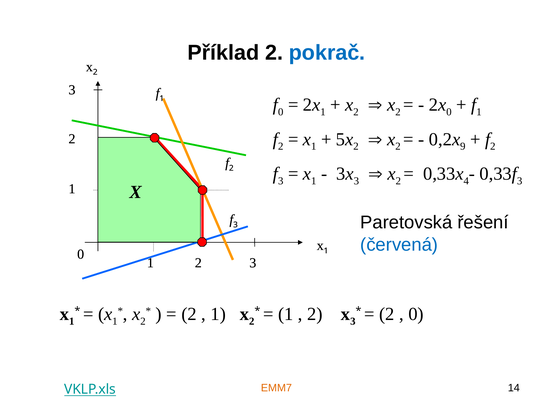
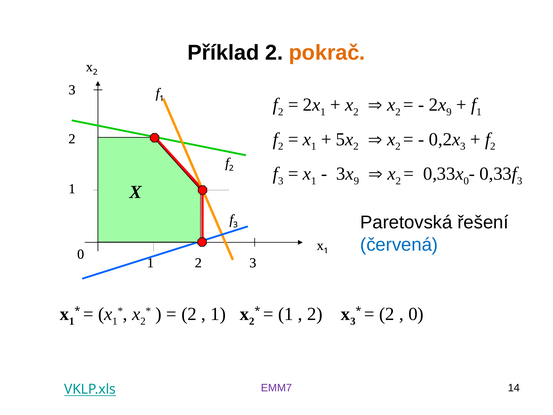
pokrač colour: blue -> orange (327, 53)
0: 0 -> 2 (281, 112)
0: 0 -> 9 (449, 112)
9: 9 -> 3 (463, 146)
3: 3 -> 9 (356, 181)
4: 4 -> 0 (466, 181)
EMM7 colour: orange -> purple (276, 388)
